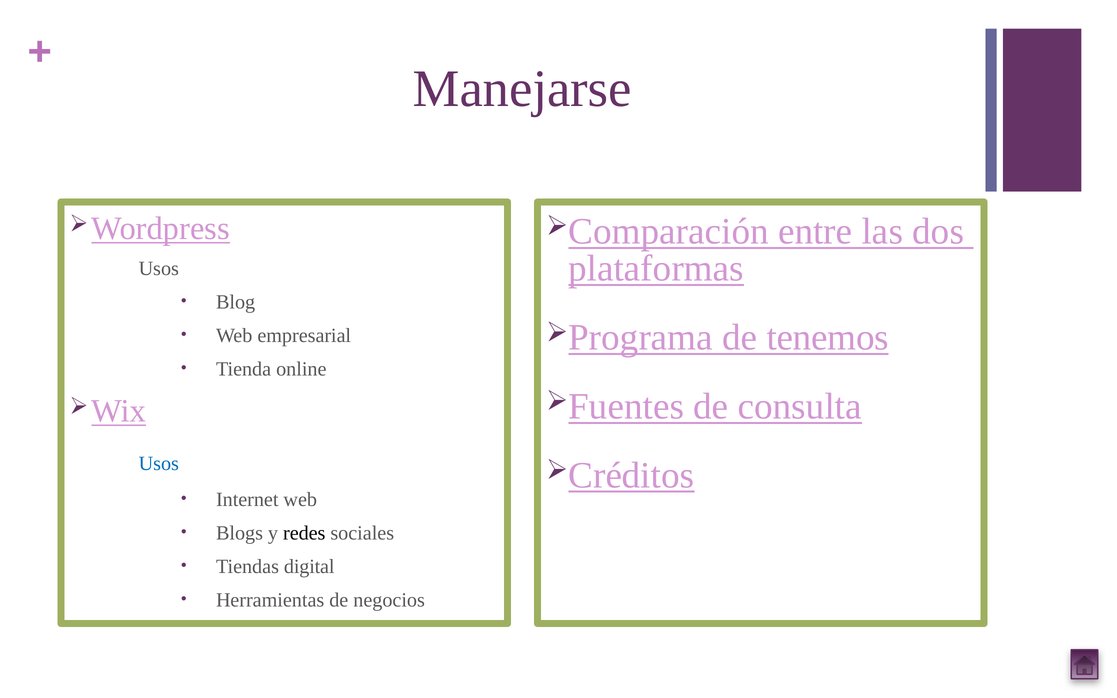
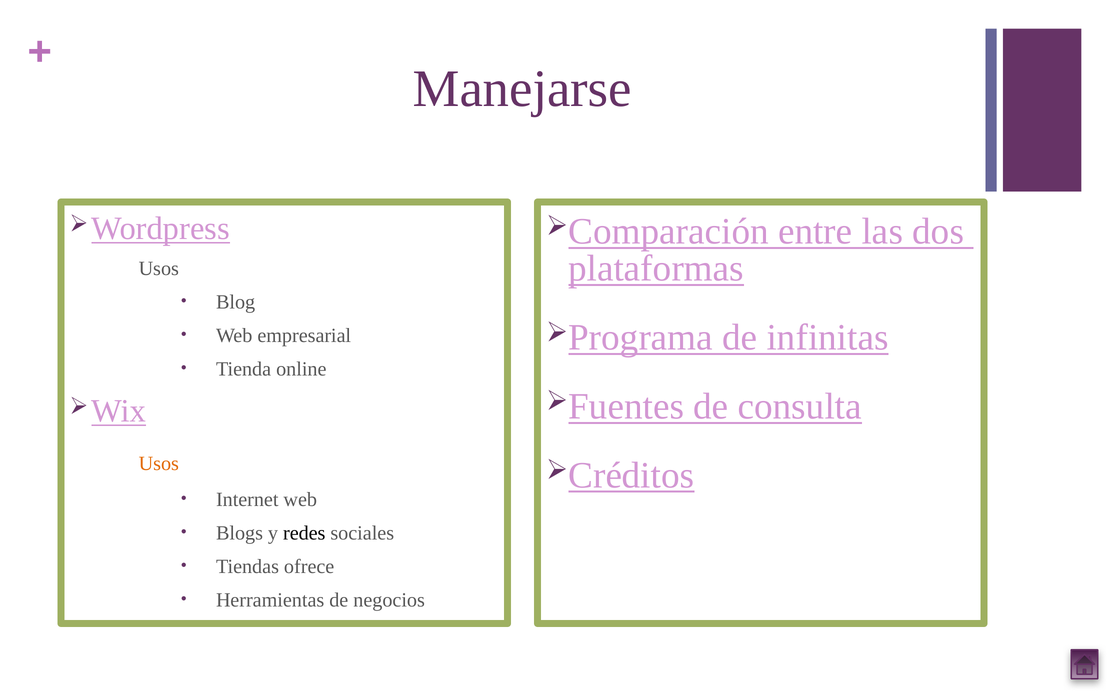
tenemos: tenemos -> infinitas (828, 338)
Usos colour: blue -> orange (159, 463)
digital: digital -> ofrece (309, 567)
